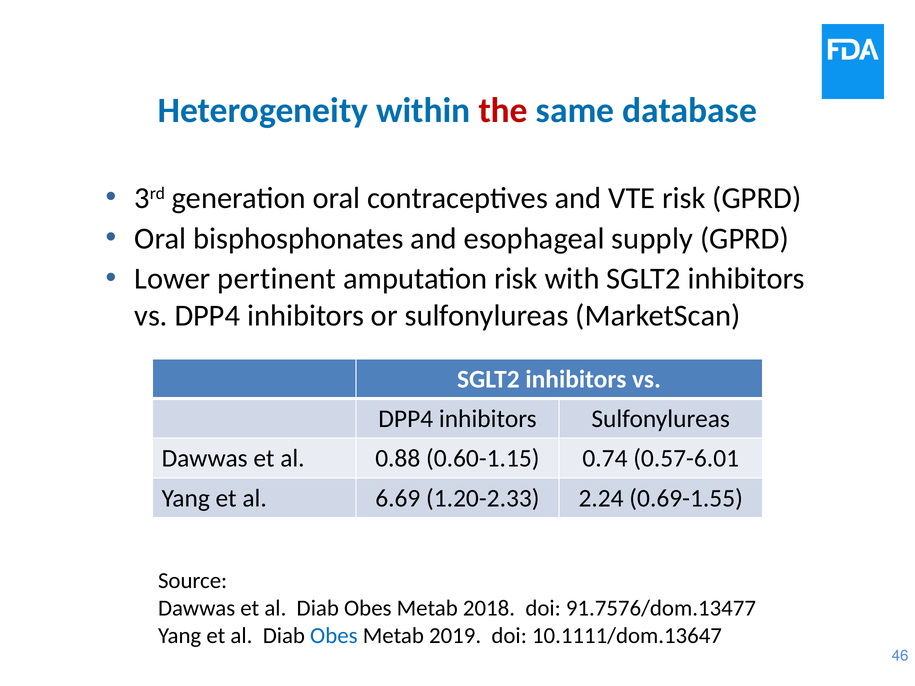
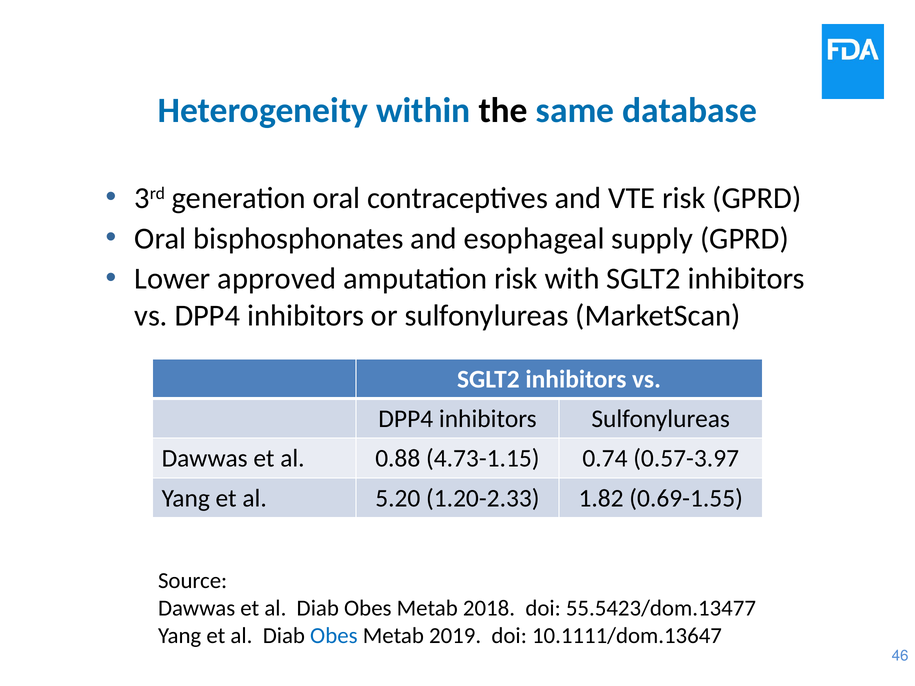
the colour: red -> black (503, 110)
pertinent: pertinent -> approved (277, 279)
0.60-1.15: 0.60-1.15 -> 4.73-1.15 (483, 459)
0.57-6.01: 0.57-6.01 -> 0.57-3.97 (686, 459)
6.69: 6.69 -> 5.20 (398, 498)
2.24: 2.24 -> 1.82 (601, 498)
91.7576/dom.13477: 91.7576/dom.13477 -> 55.5423/dom.13477 (661, 608)
